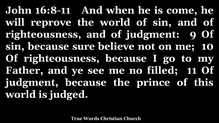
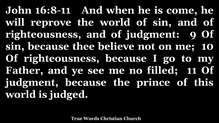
sure: sure -> thee (84, 46)
